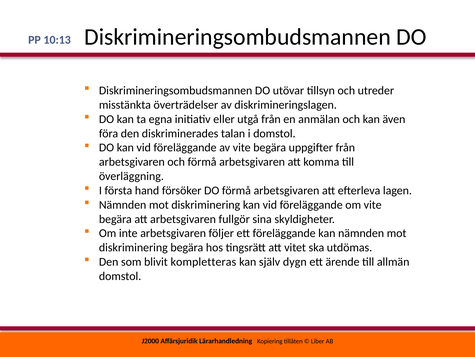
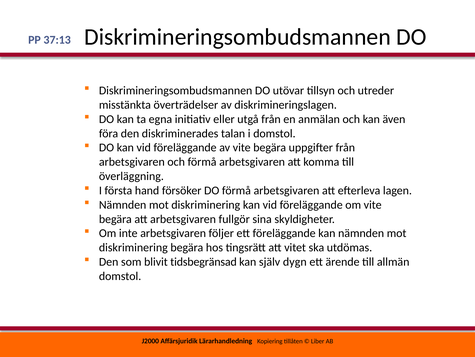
10:13: 10:13 -> 37:13 (57, 40)
kompletteras: kompletteras -> tidsbegränsad (204, 261)
